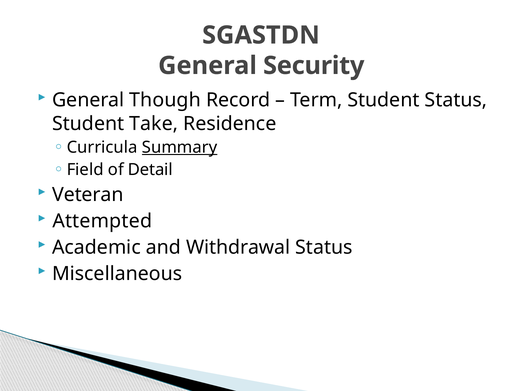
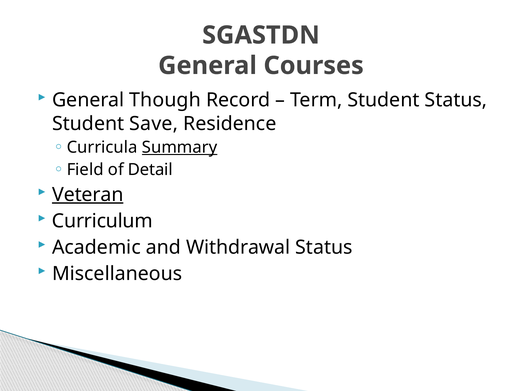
Security: Security -> Courses (314, 66)
Take: Take -> Save (154, 124)
Veteran underline: none -> present (88, 195)
Attempted: Attempted -> Curriculum (102, 221)
